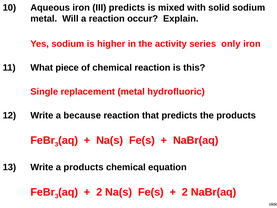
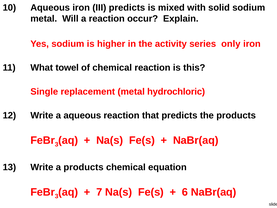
piece: piece -> towel (67, 68)
hydrofluoric: hydrofluoric -> hydrochloric (176, 91)
a because: because -> aqueous (82, 115)
2: 2 -> 7 (99, 192)
2: 2 -> 6 (185, 192)
